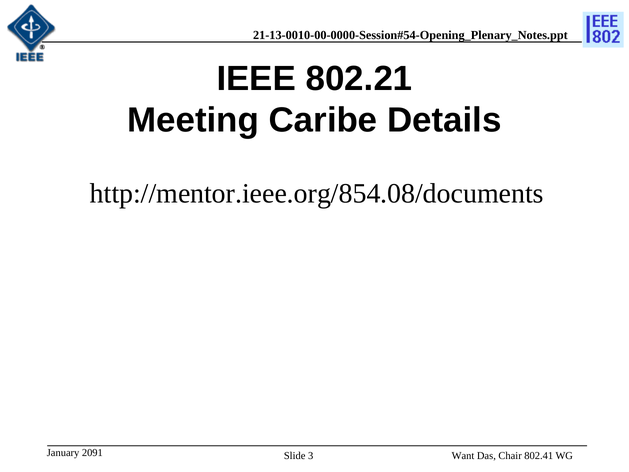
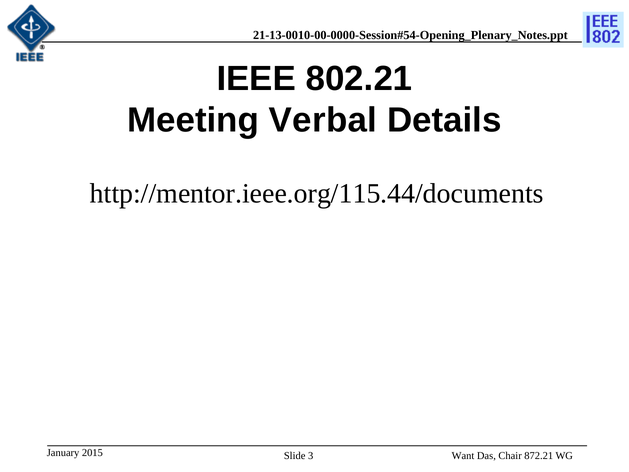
Caribe: Caribe -> Verbal (323, 120)
http://mentor.ieee.org/854.08/documents: http://mentor.ieee.org/854.08/documents -> http://mentor.ieee.org/115.44/documents (317, 194)
2091: 2091 -> 2015 (92, 453)
802.41: 802.41 -> 872.21 (539, 456)
